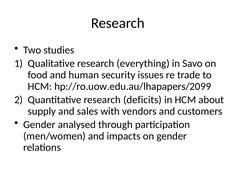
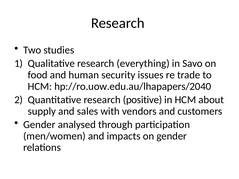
hp://ro.uow.edu.au/lhapapers/2099: hp://ro.uow.edu.au/lhapapers/2099 -> hp://ro.uow.edu.au/lhapapers/2040 (133, 86)
deficits: deficits -> positive (143, 100)
